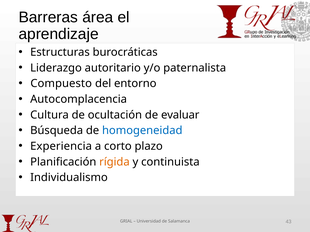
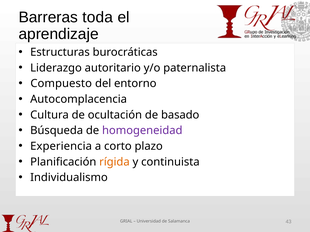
área: área -> toda (98, 17)
evaluar: evaluar -> basado (180, 115)
homogeneidad colour: blue -> purple (142, 131)
